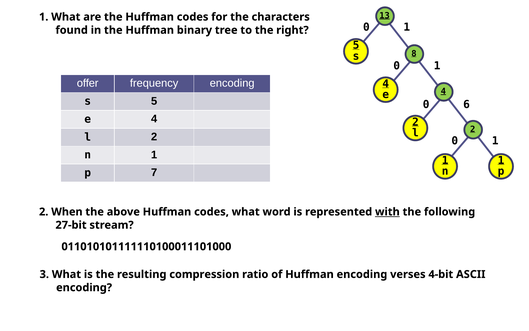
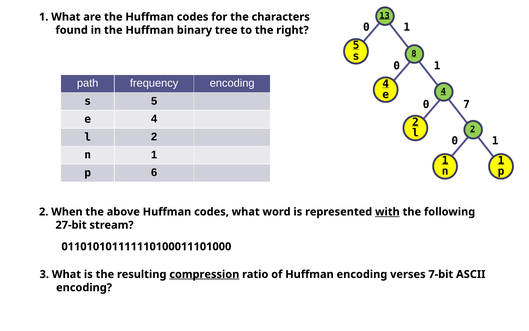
offer: offer -> path (88, 83)
6: 6 -> 7 (467, 104)
7: 7 -> 6 (154, 172)
compression underline: none -> present (204, 274)
4-bit: 4-bit -> 7-bit (441, 274)
